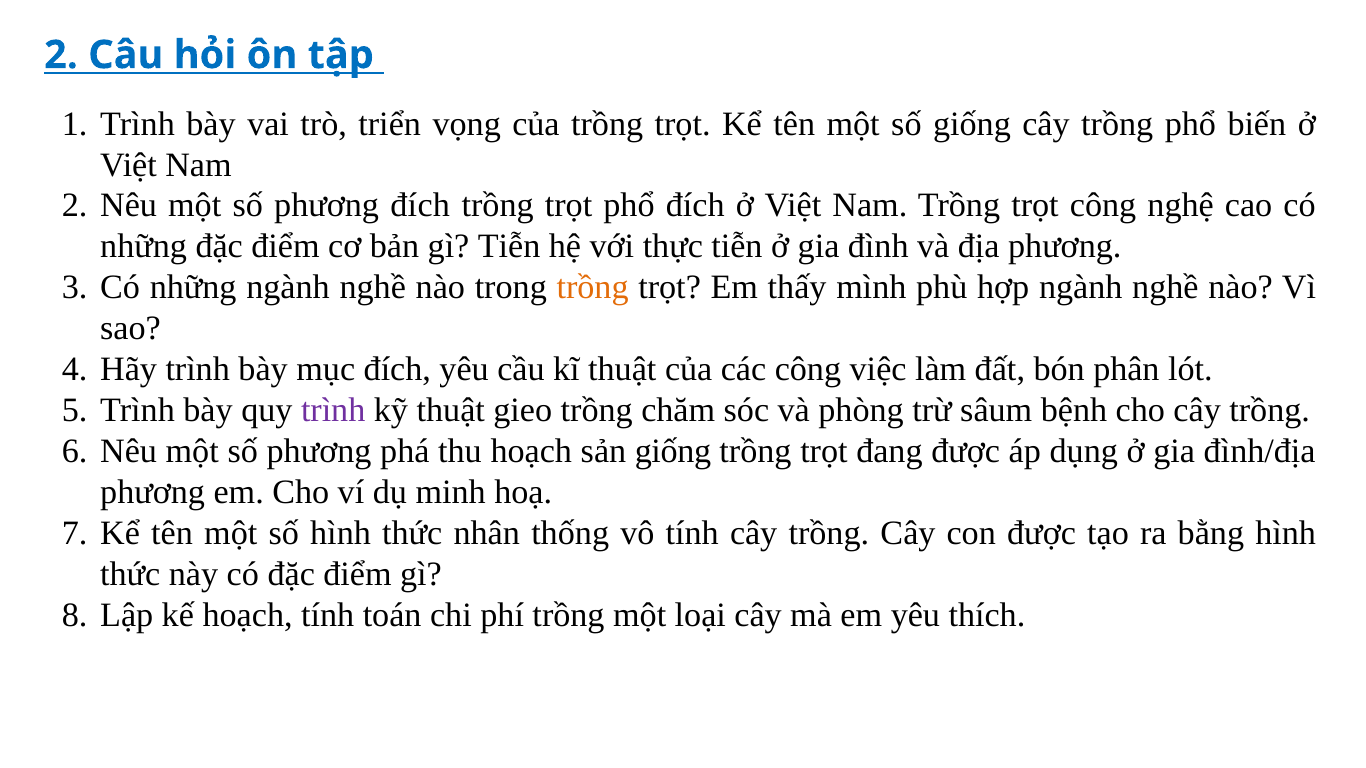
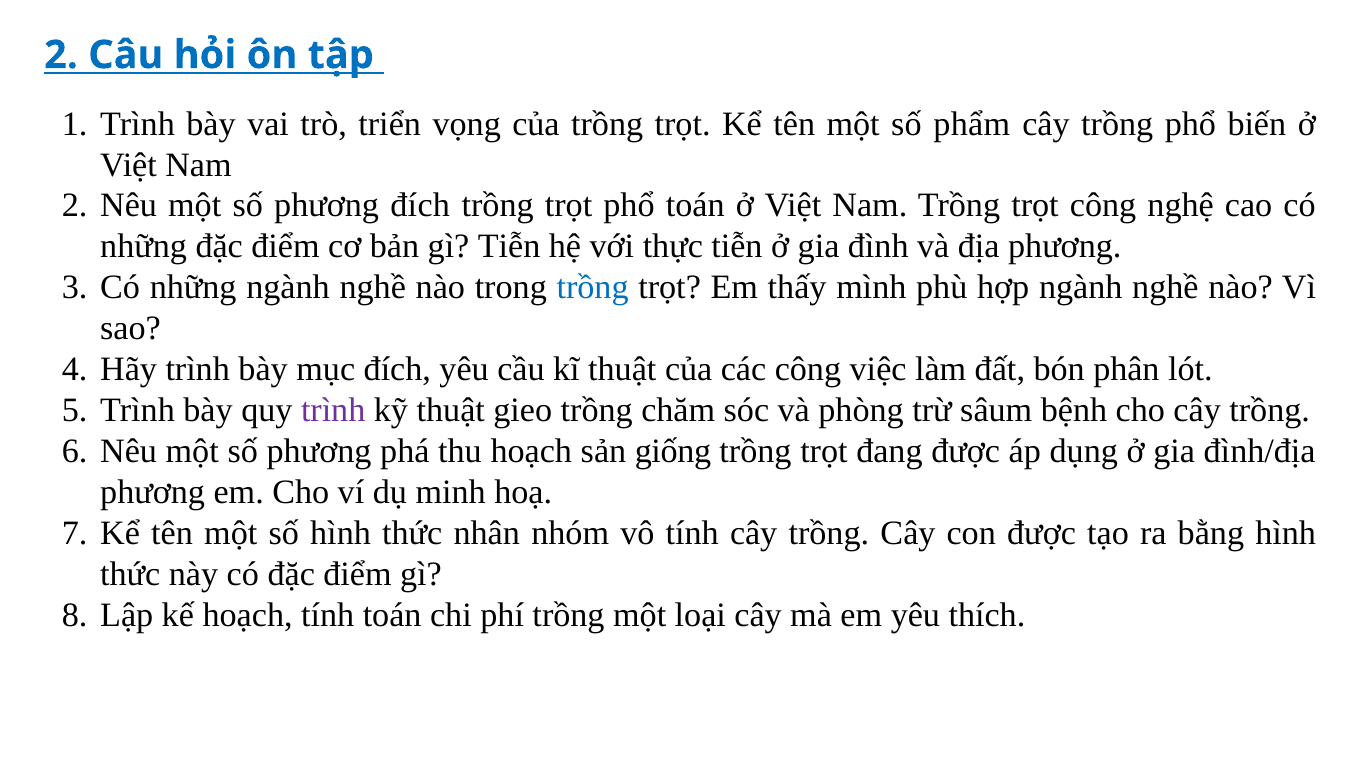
số giống: giống -> phẩm (972, 124)
phổ đích: đích -> toán (695, 206)
trồng colour: orange -> blue (593, 288)
thống: thống -> nhóm (570, 534)
